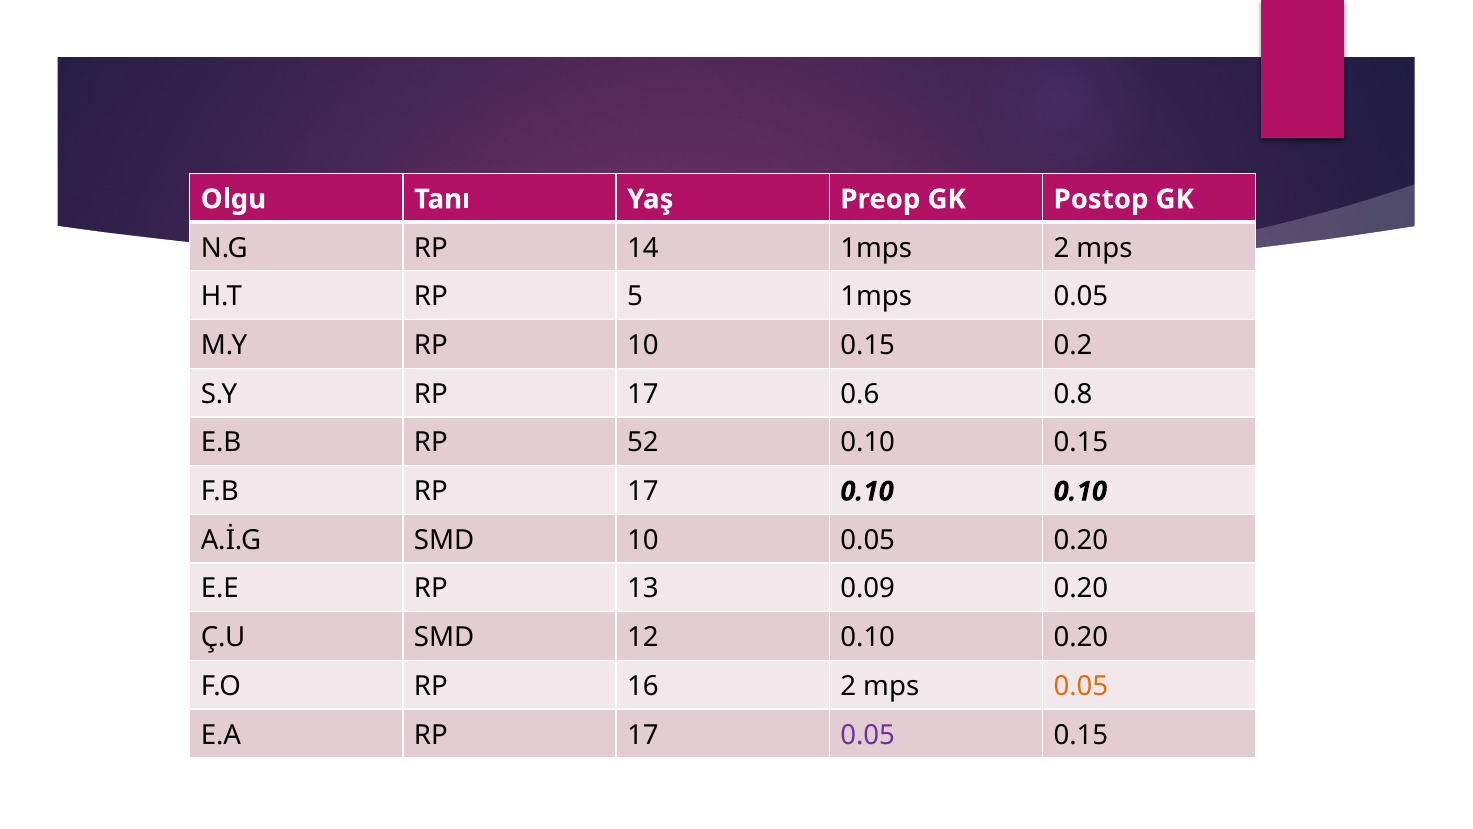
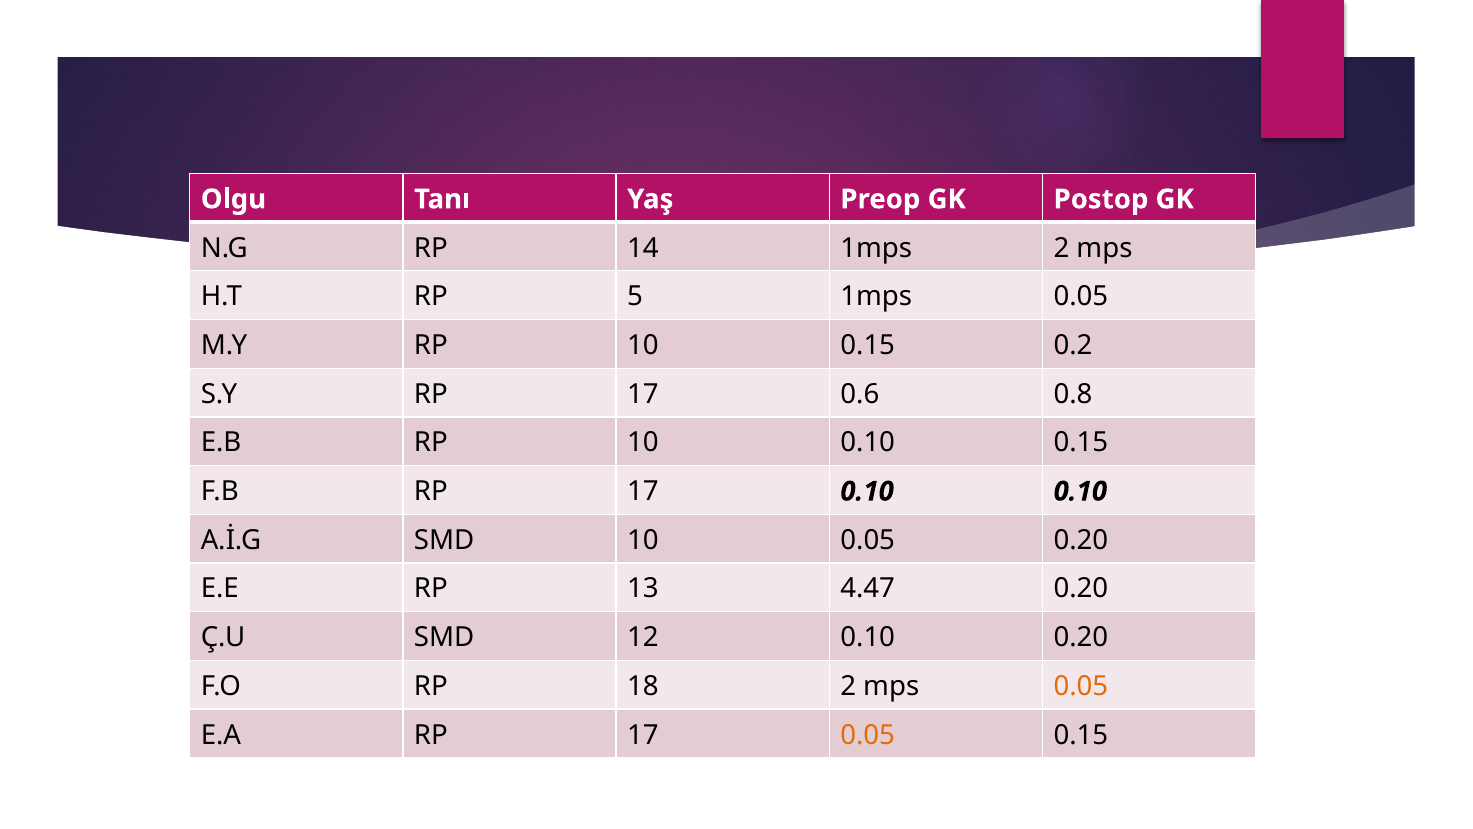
E.B RP 52: 52 -> 10 (643, 442)
0.09: 0.09 -> 4.47 (868, 588)
16: 16 -> 18 (643, 686)
0.05 colour: purple -> orange (868, 734)
